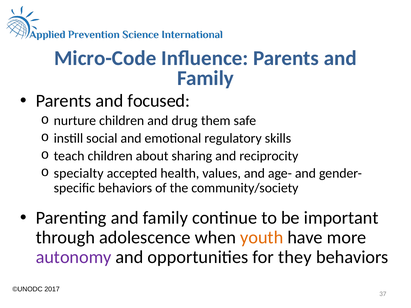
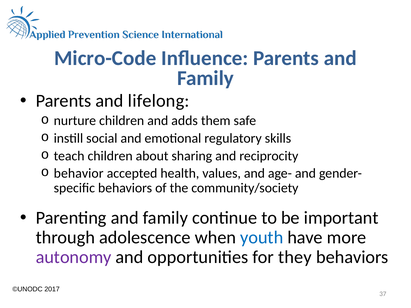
focused: focused -> lifelong (159, 101)
drug: drug -> adds (185, 121)
specialty: specialty -> behavior (79, 173)
youth colour: orange -> blue (262, 238)
